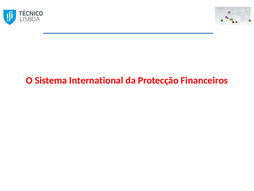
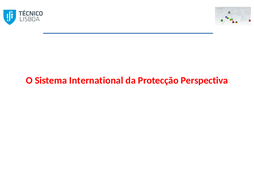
Financeiros: Financeiros -> Perspectiva (204, 80)
